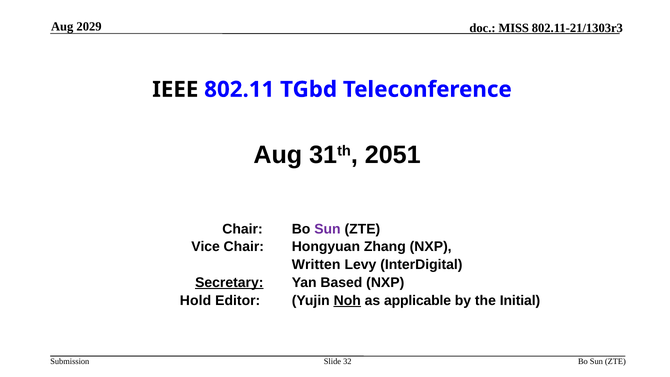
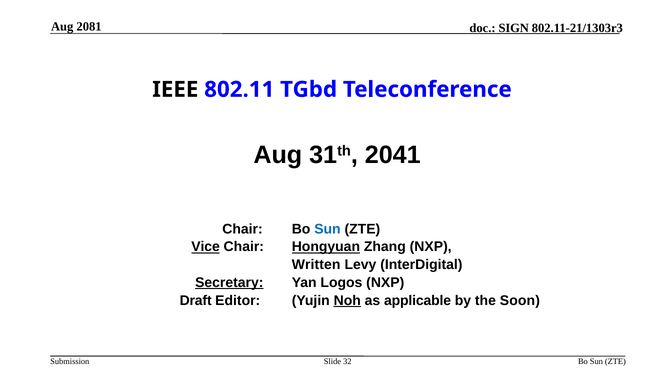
2029: 2029 -> 2081 (89, 27)
MISS: MISS -> SIGN (514, 28)
2051: 2051 -> 2041 (393, 155)
Sun colour: purple -> blue (327, 229)
Vice underline: none -> present (206, 247)
Hongyuan underline: none -> present (326, 247)
Based: Based -> Logos (341, 282)
Hold: Hold -> Draft (196, 300)
Initial: Initial -> Soon (520, 300)
